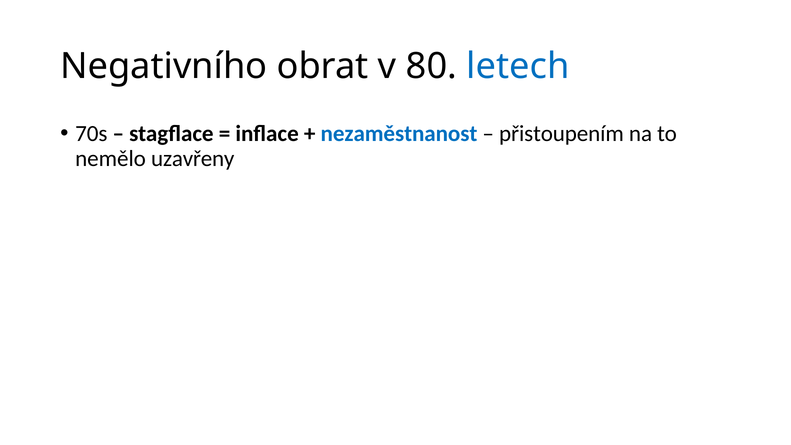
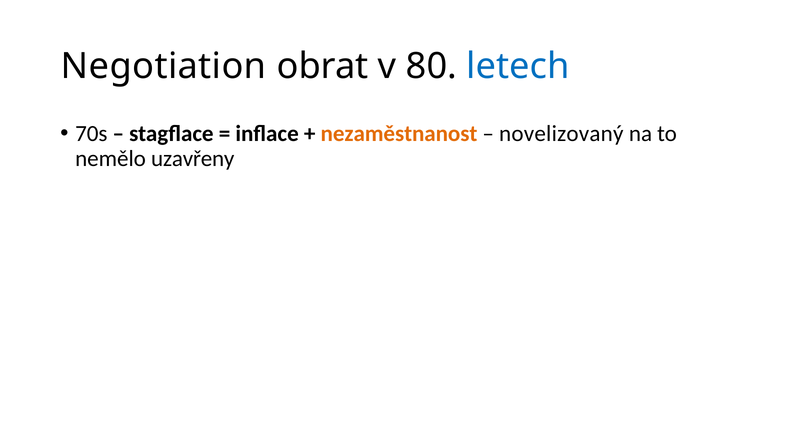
Negativního: Negativního -> Negotiation (164, 66)
nezaměstnanost colour: blue -> orange (399, 134)
přistoupením: přistoupením -> novelizovaný (561, 134)
